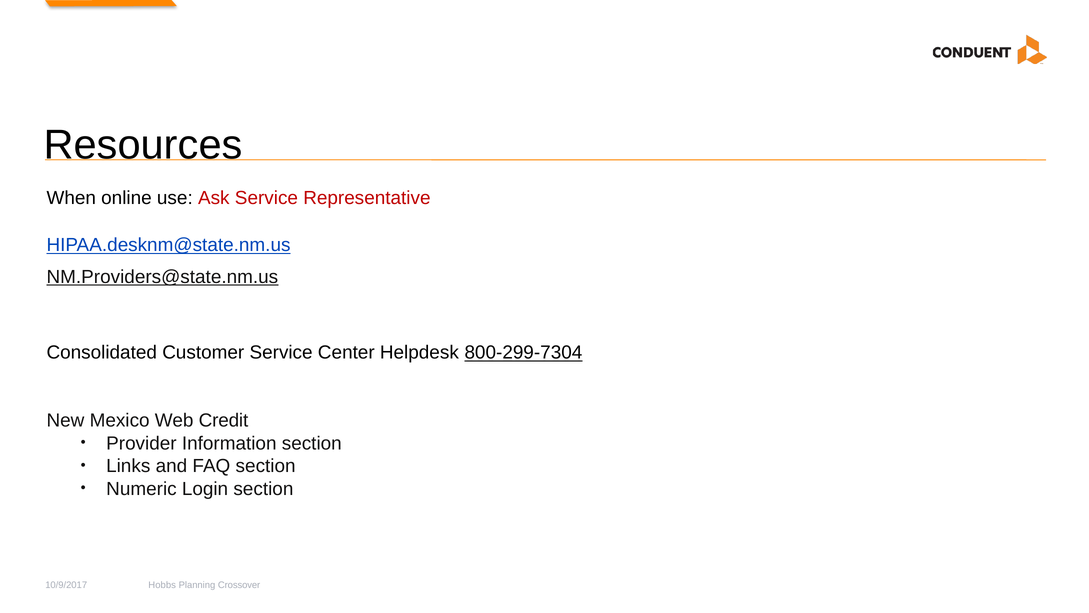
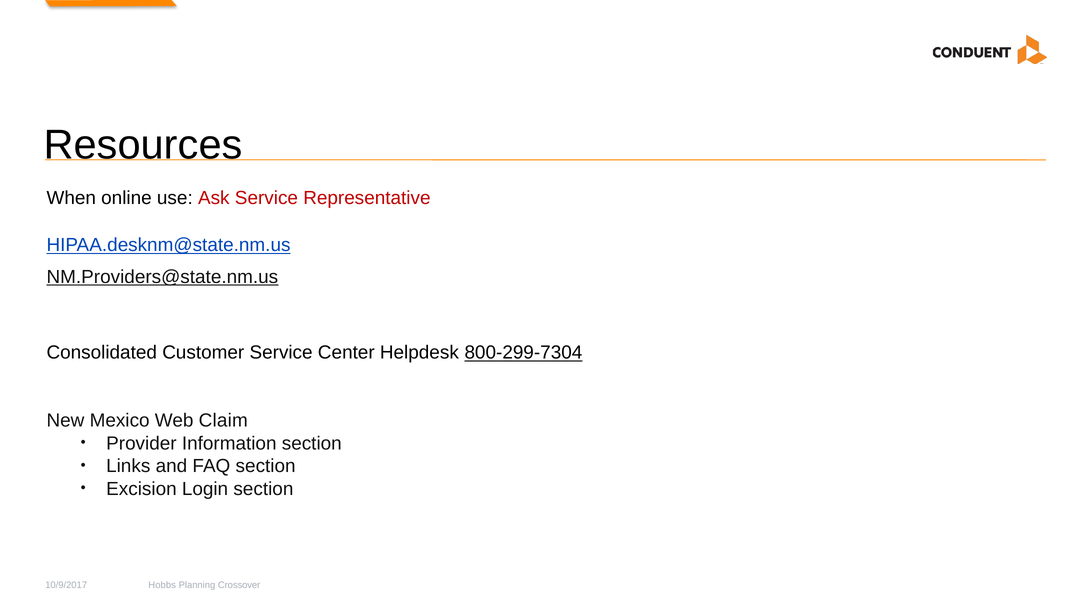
Credit: Credit -> Claim (223, 420)
Numeric: Numeric -> Excision (141, 488)
